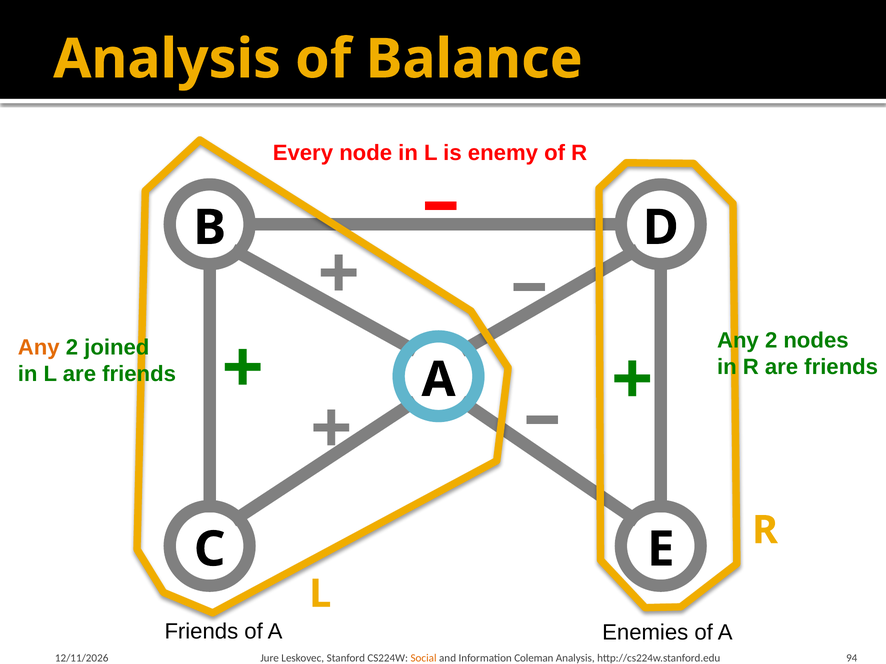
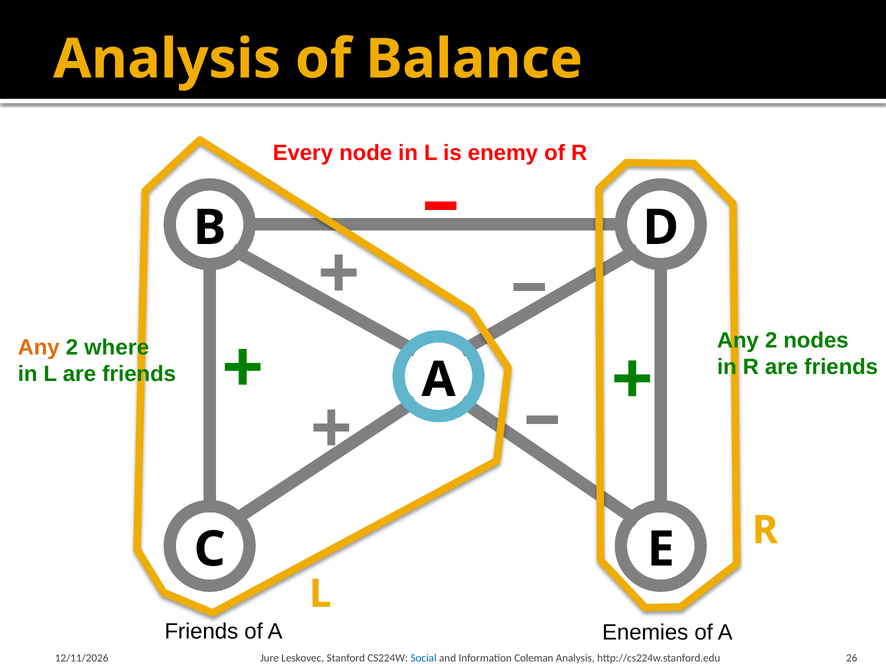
joined: joined -> where (117, 348)
Social colour: orange -> blue (424, 658)
94: 94 -> 26 (852, 658)
